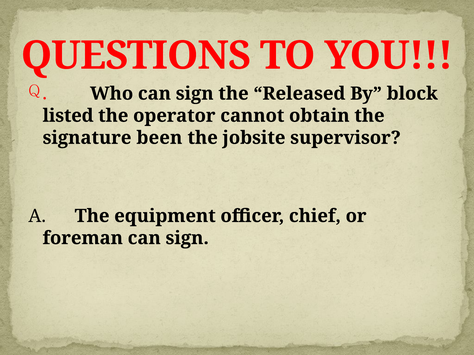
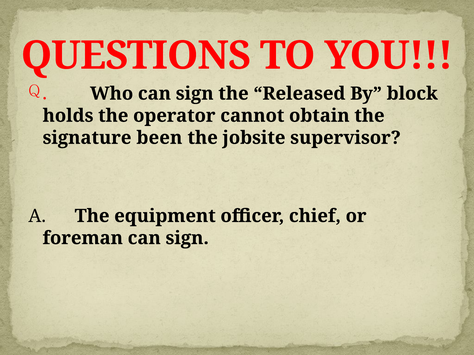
listed: listed -> holds (68, 116)
